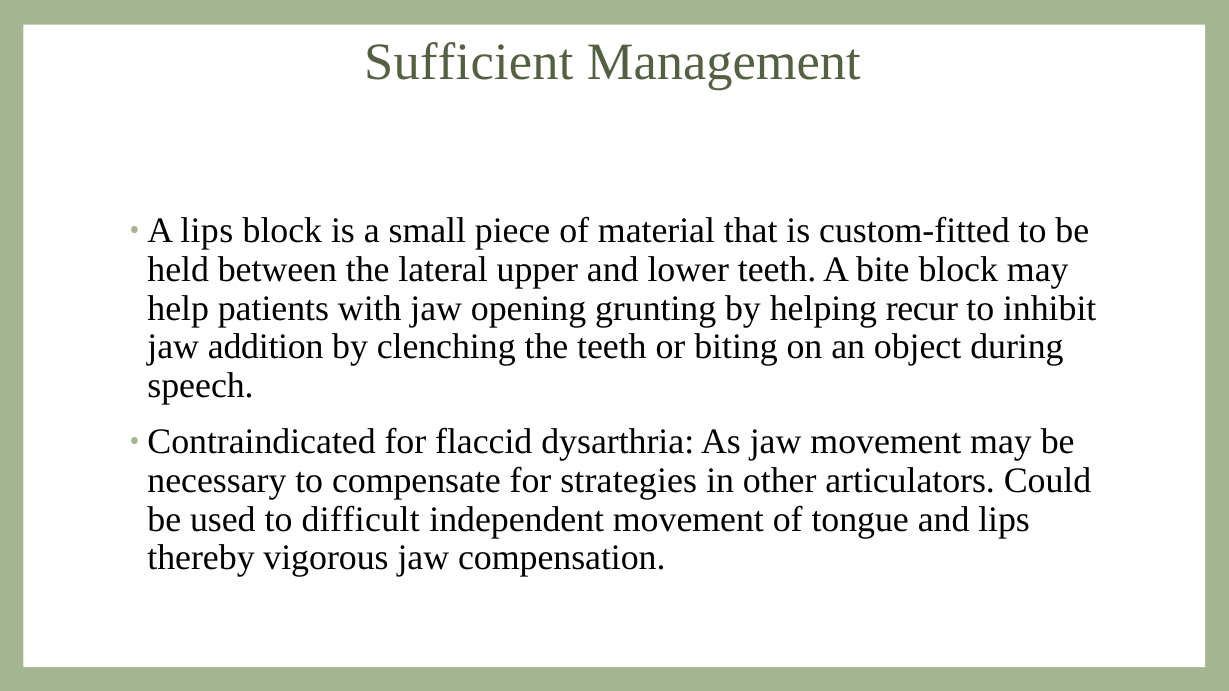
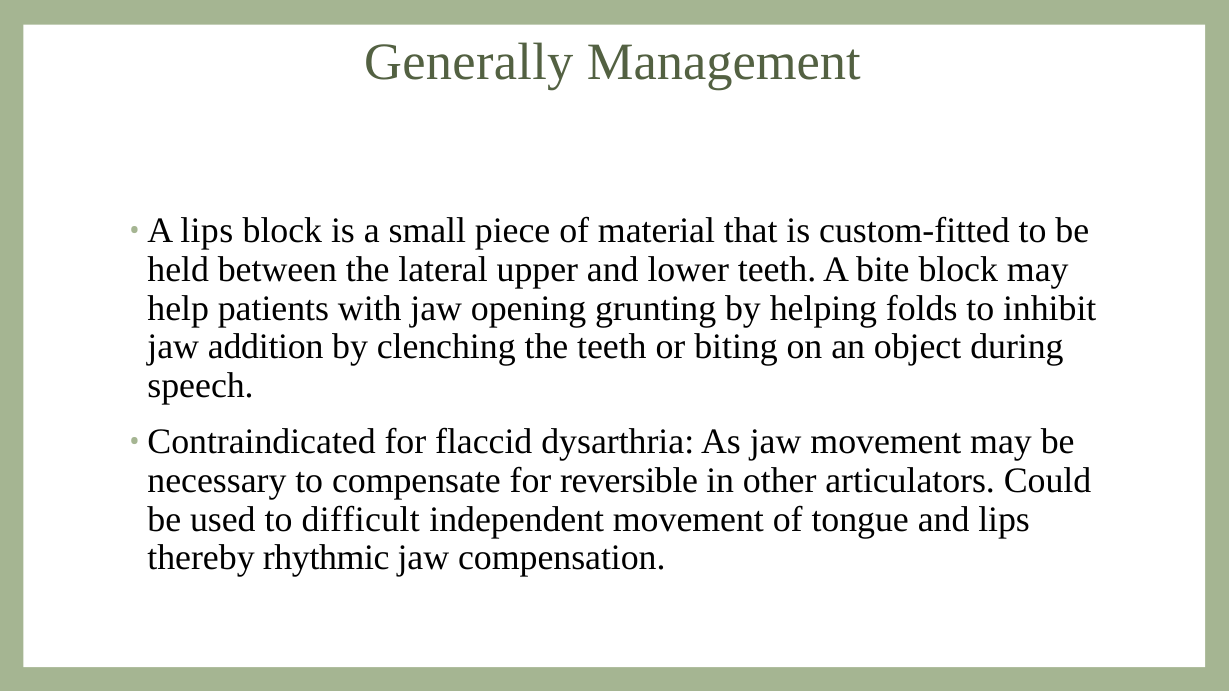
Sufficient: Sufficient -> Generally (469, 63)
recur: recur -> folds (922, 308)
strategies: strategies -> reversible (629, 481)
vigorous: vigorous -> rhythmic (326, 558)
